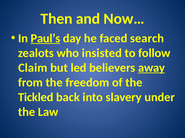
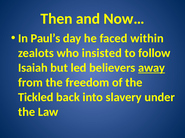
Paul’s underline: present -> none (45, 38)
search: search -> within (147, 38)
Claim: Claim -> Isaiah (33, 68)
